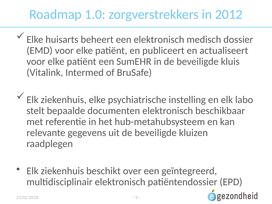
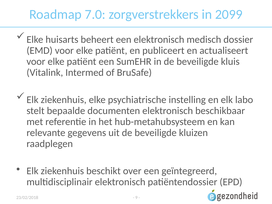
1.0: 1.0 -> 7.0 (95, 14)
2012: 2012 -> 2099 (229, 14)
